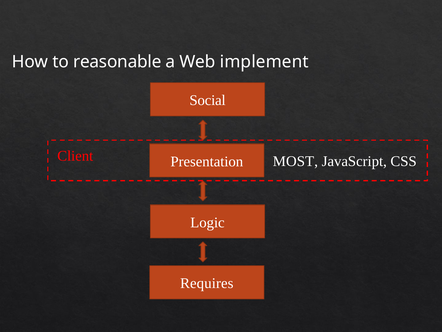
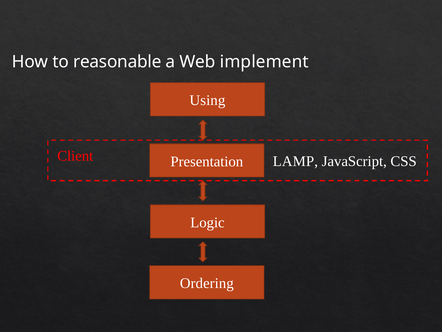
Social: Social -> Using (207, 100)
MOST: MOST -> LAMP (295, 161)
Requires: Requires -> Ordering (207, 283)
